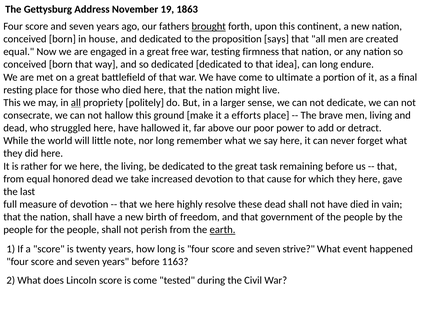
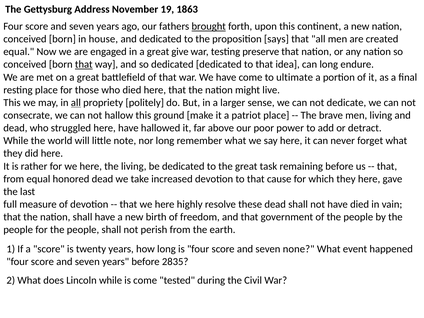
free: free -> give (180, 52)
firmness: firmness -> preserve (261, 52)
that underline: none -> present (84, 64)
efforts: efforts -> patriot (246, 115)
earth underline: present -> none (223, 230)
strive: strive -> none (299, 249)
1163: 1163 -> 2835 (175, 262)
Lincoln score: score -> while (111, 280)
